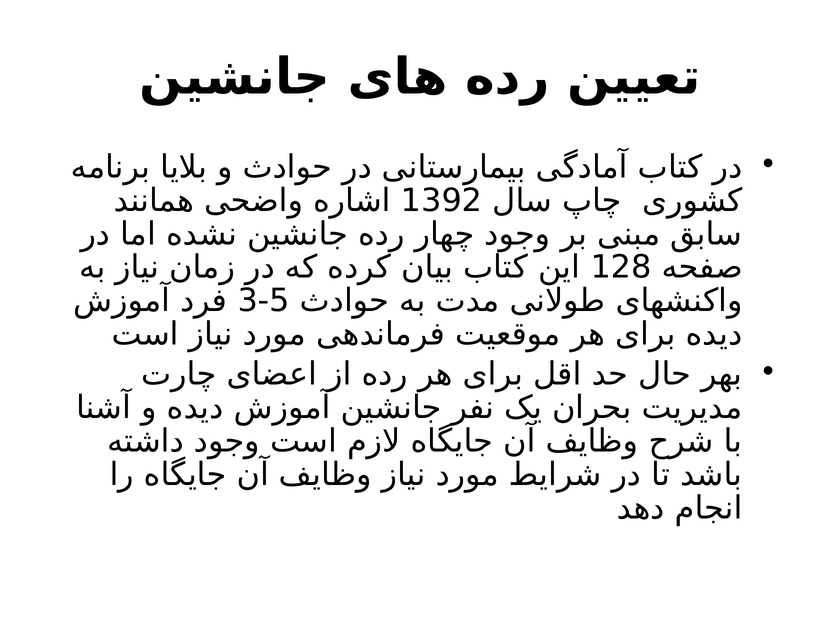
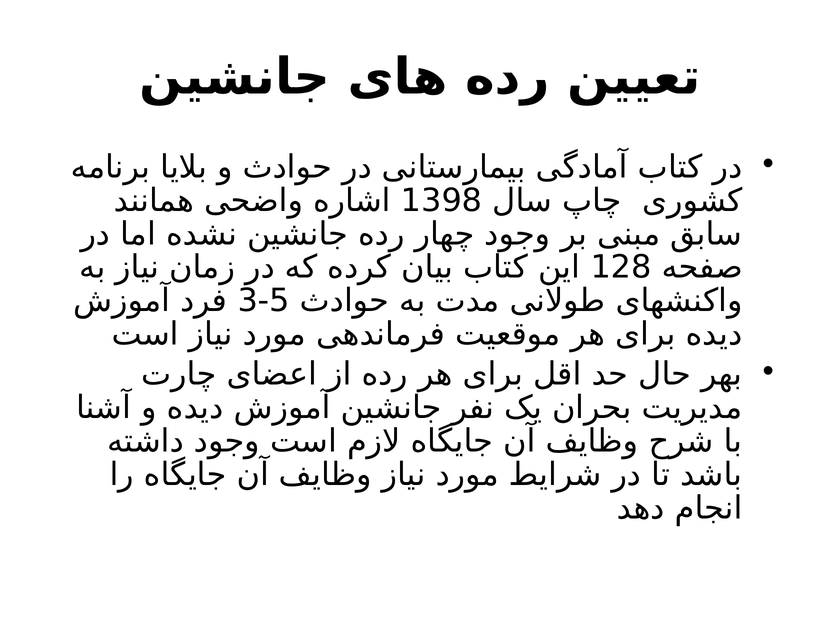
1392: 1392 -> 1398 (442, 201)
